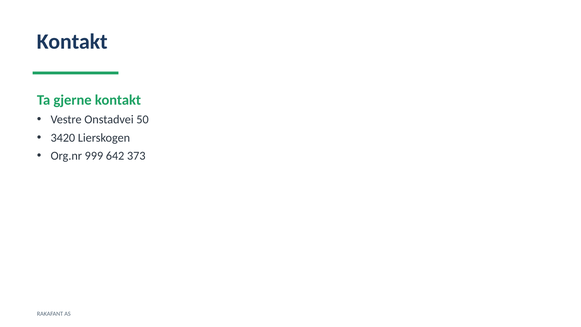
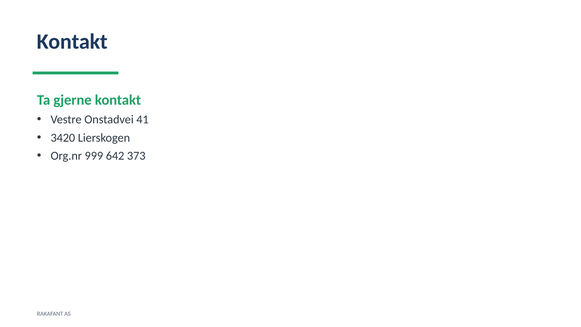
50: 50 -> 41 (143, 119)
